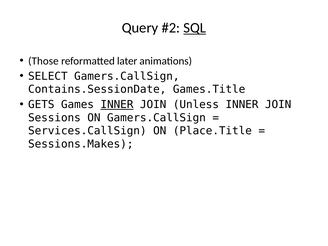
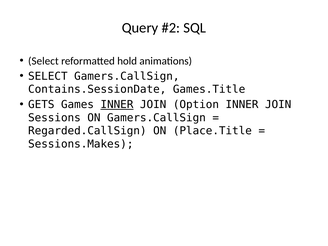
SQL underline: present -> none (195, 28)
Those: Those -> Select (43, 61)
later: later -> hold (127, 61)
Unless: Unless -> Option (196, 105)
Services.CallSign: Services.CallSign -> Regarded.CallSign (87, 131)
